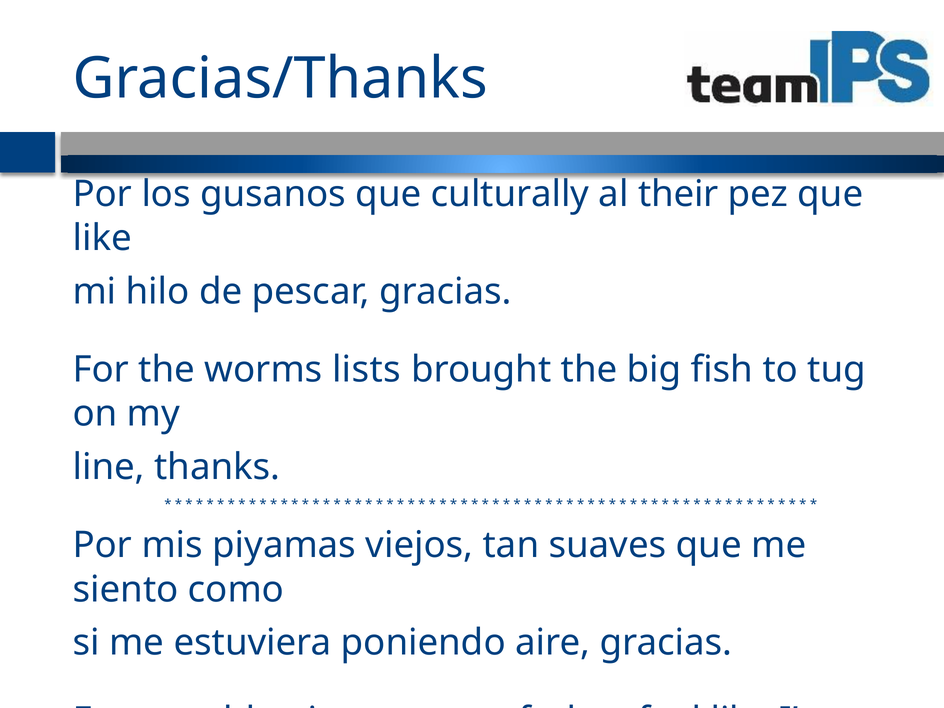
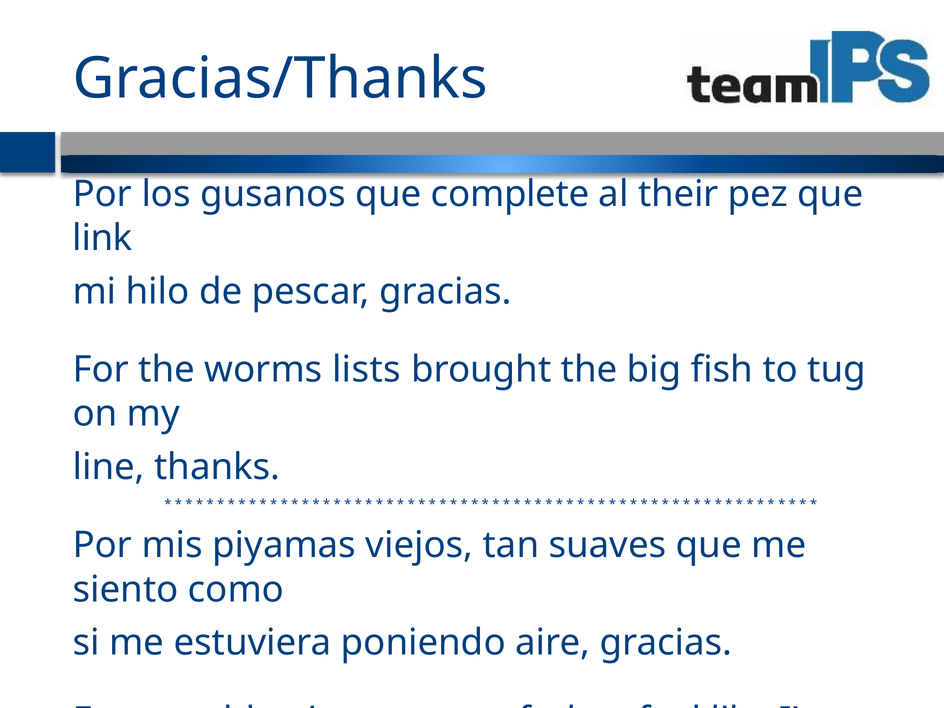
culturally: culturally -> complete (510, 194)
like: like -> link (102, 238)
